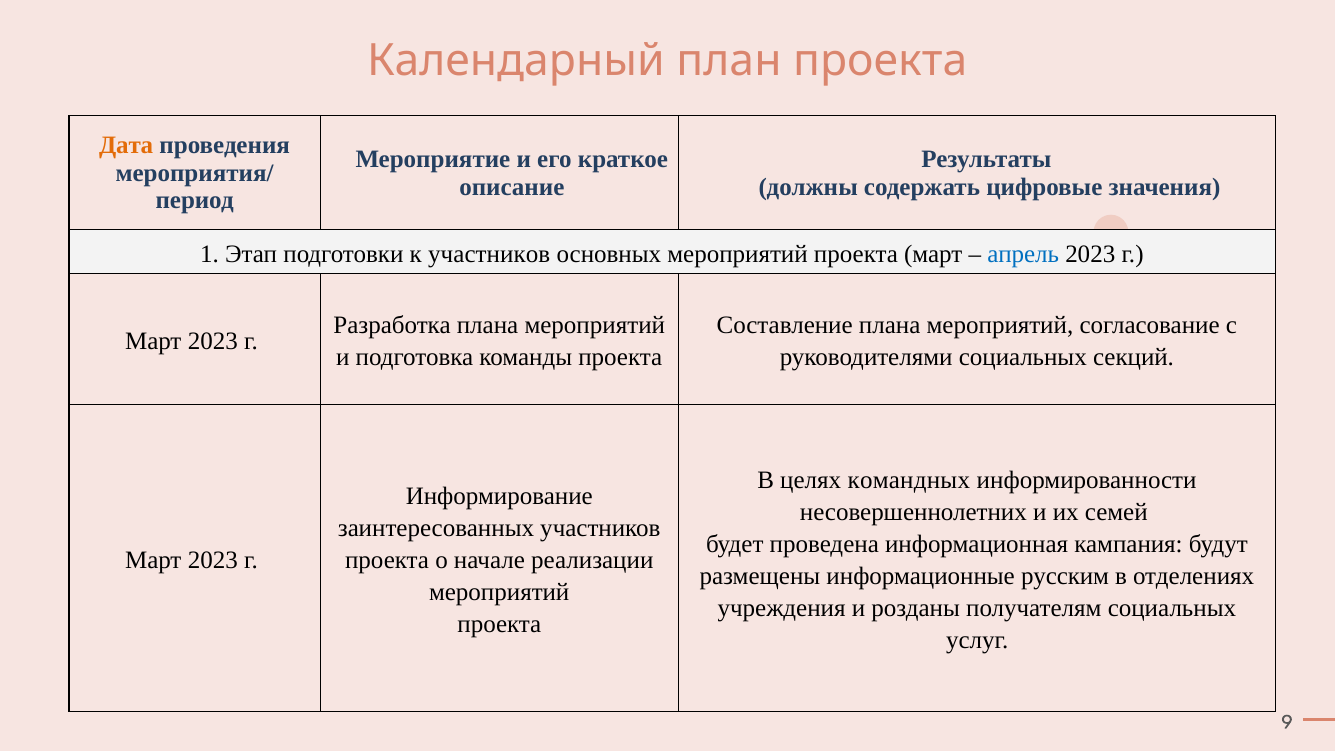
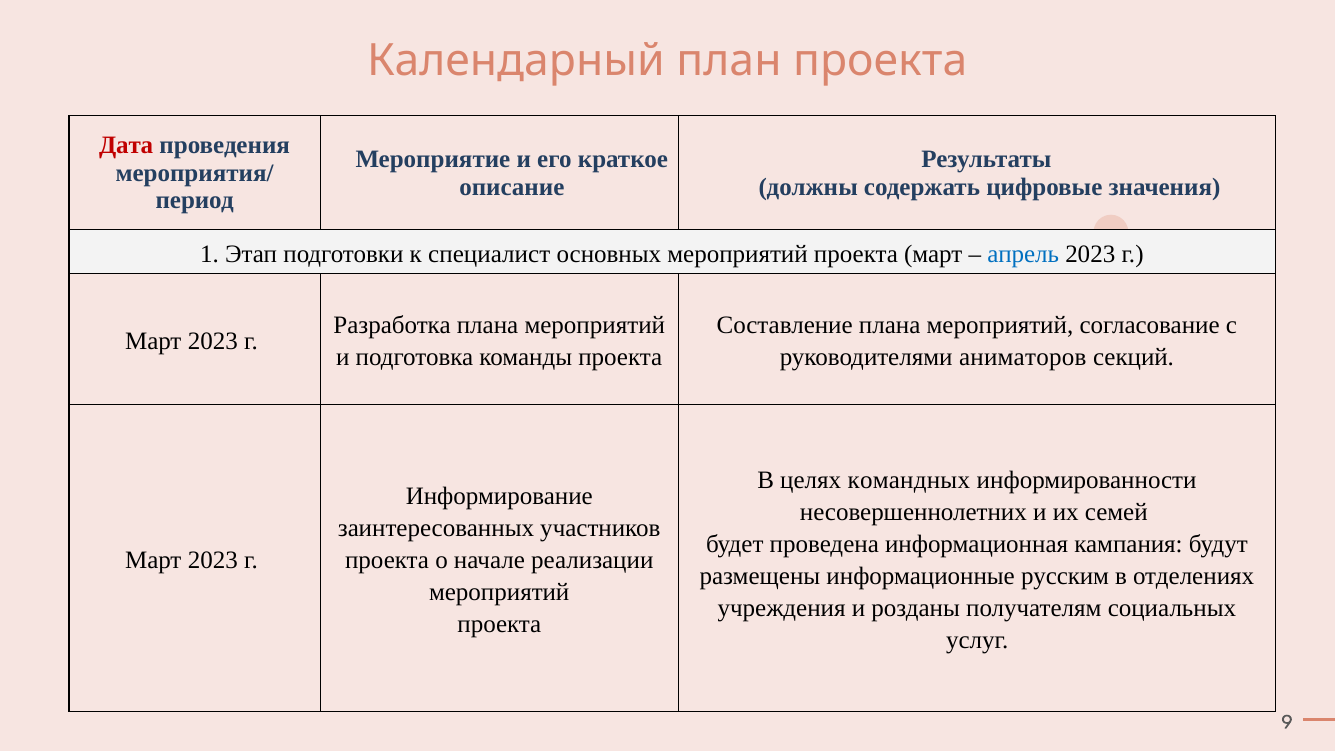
Дата colour: orange -> red (126, 145)
к участников: участников -> специалист (489, 254)
руководителями социальных: социальных -> аниматоров (1023, 357)
